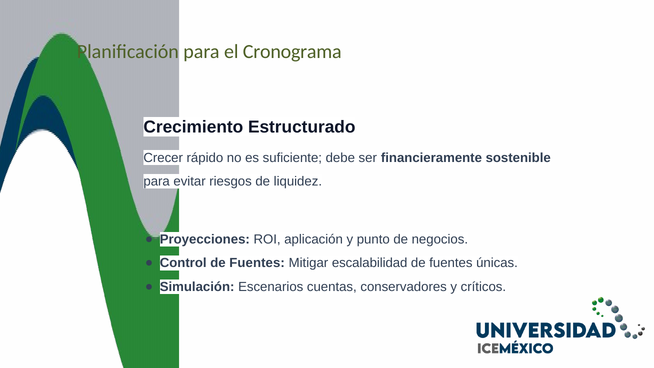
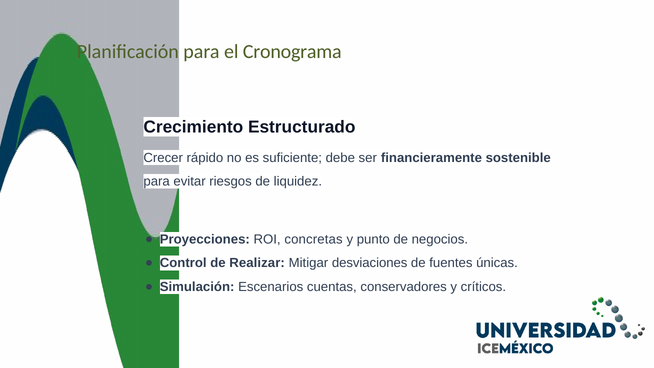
aplicación: aplicación -> concretas (314, 239)
Control de Fuentes: Fuentes -> Realizar (257, 263)
escalabilidad: escalabilidad -> desviaciones (370, 263)
